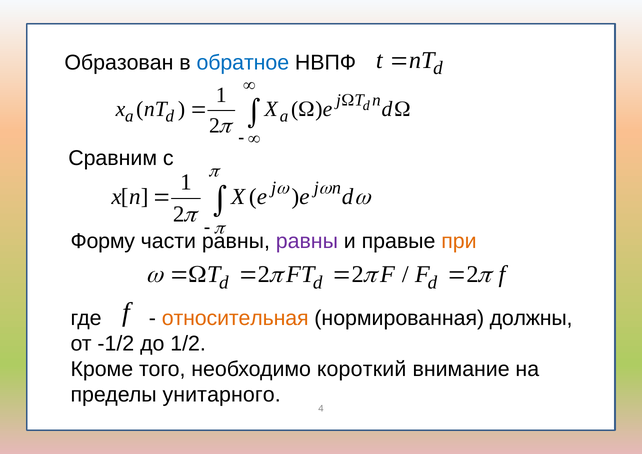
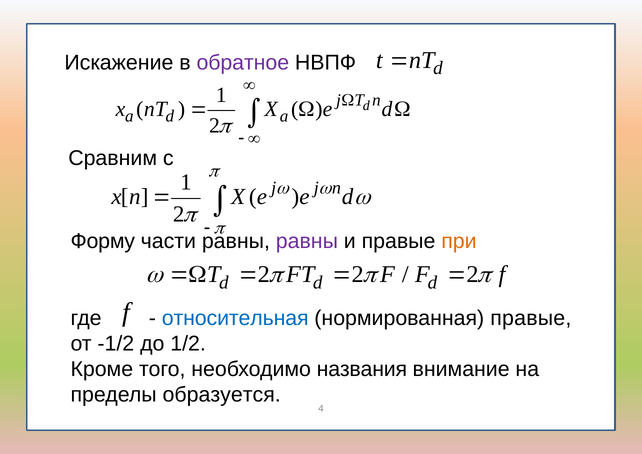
Образован: Образован -> Искажение (119, 63)
обратное colour: blue -> purple (243, 63)
относительная colour: orange -> blue (235, 318)
нормированная должны: должны -> правые (531, 318)
короткий: короткий -> названия (362, 369)
унитарного: унитарного -> образуется (222, 395)
